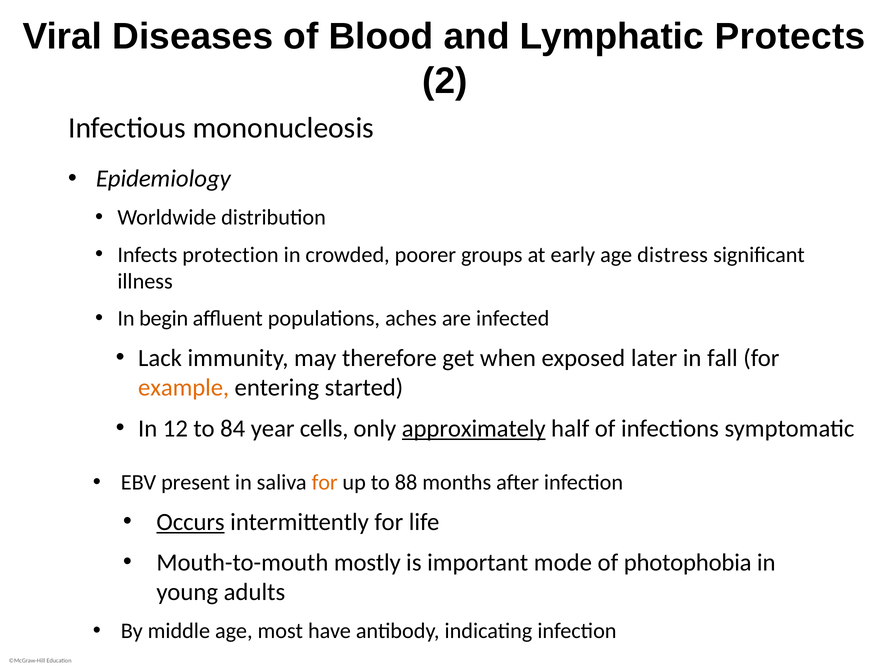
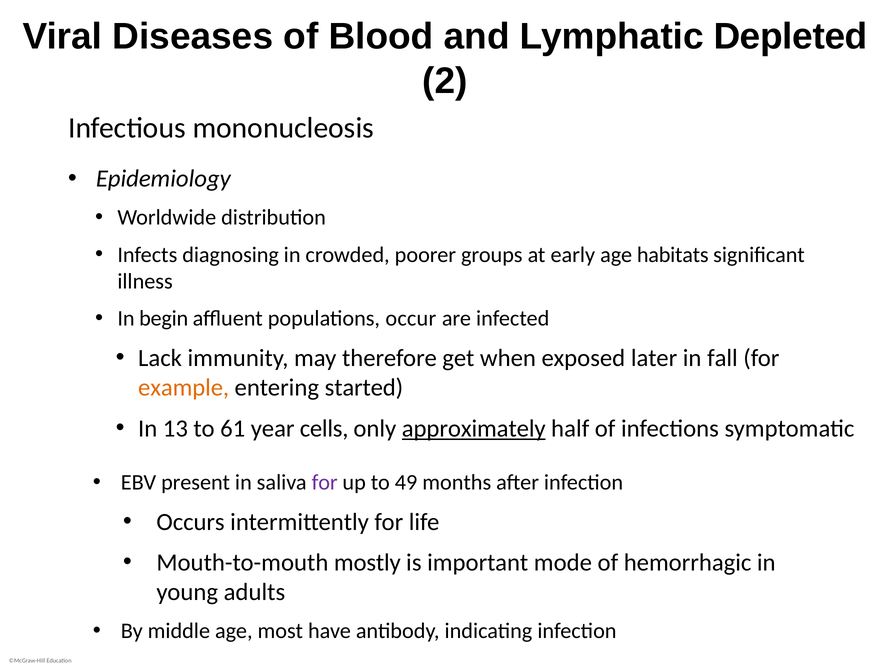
Protects: Protects -> Depleted (790, 37)
protection: protection -> diagnosing (231, 255)
distress: distress -> habitats (673, 255)
aches: aches -> occur (411, 319)
12: 12 -> 13 (175, 429)
84: 84 -> 61 (233, 429)
for colour: orange -> purple (325, 483)
88: 88 -> 49 (406, 483)
Occurs underline: present -> none (191, 522)
photophobia: photophobia -> hemorrhagic (688, 563)
